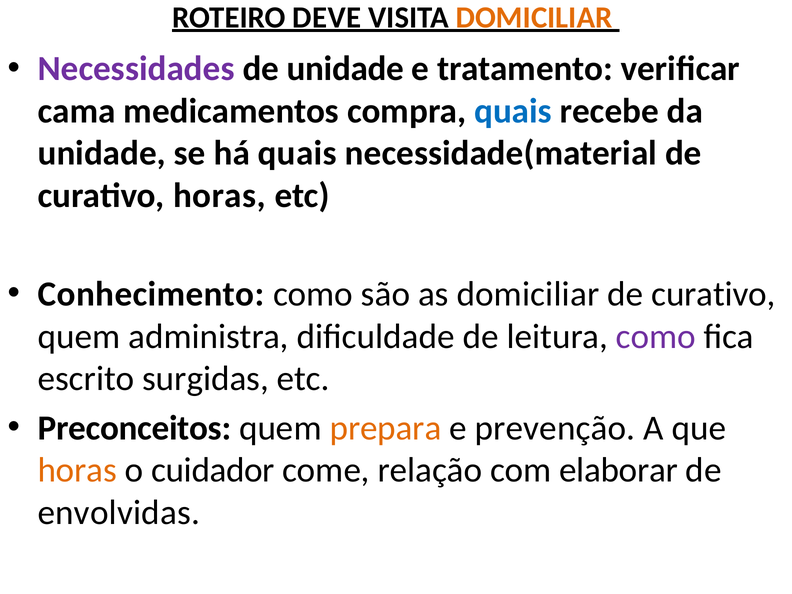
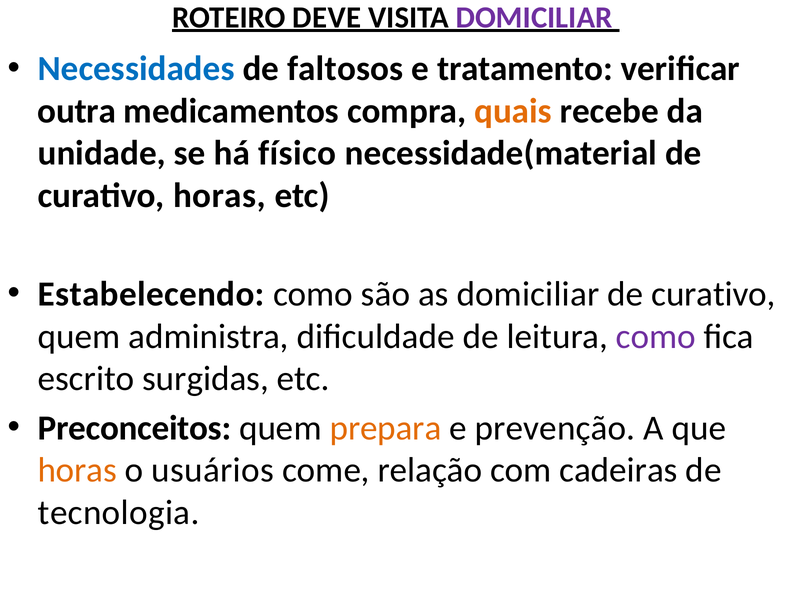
DOMICILIAR colour: orange -> purple (534, 17)
Necessidades colour: purple -> blue (136, 69)
de unidade: unidade -> faltosos (345, 69)
cama: cama -> outra (77, 111)
quais colour: blue -> orange (513, 111)
há quais: quais -> físico (297, 153)
Conhecimento: Conhecimento -> Estabelecendo (151, 294)
cuidador: cuidador -> usuários (213, 470)
elaborar: elaborar -> cadeiras (618, 470)
envolvidas: envolvidas -> tecnologia (119, 512)
